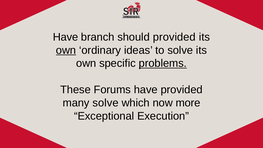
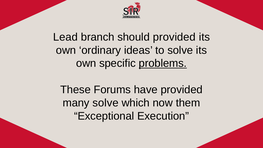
Have: Have -> Lead (65, 37)
own underline: present -> none (66, 50)
more: more -> them (188, 103)
